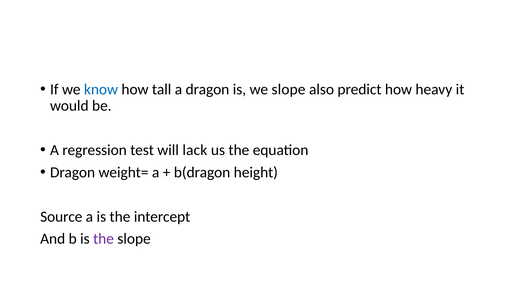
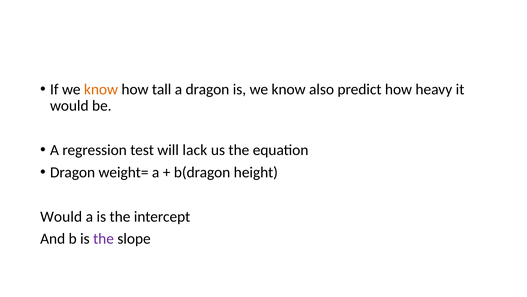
know colour: blue -> orange (101, 89)
is we slope: slope -> know (289, 89)
Source: Source -> Would (61, 216)
